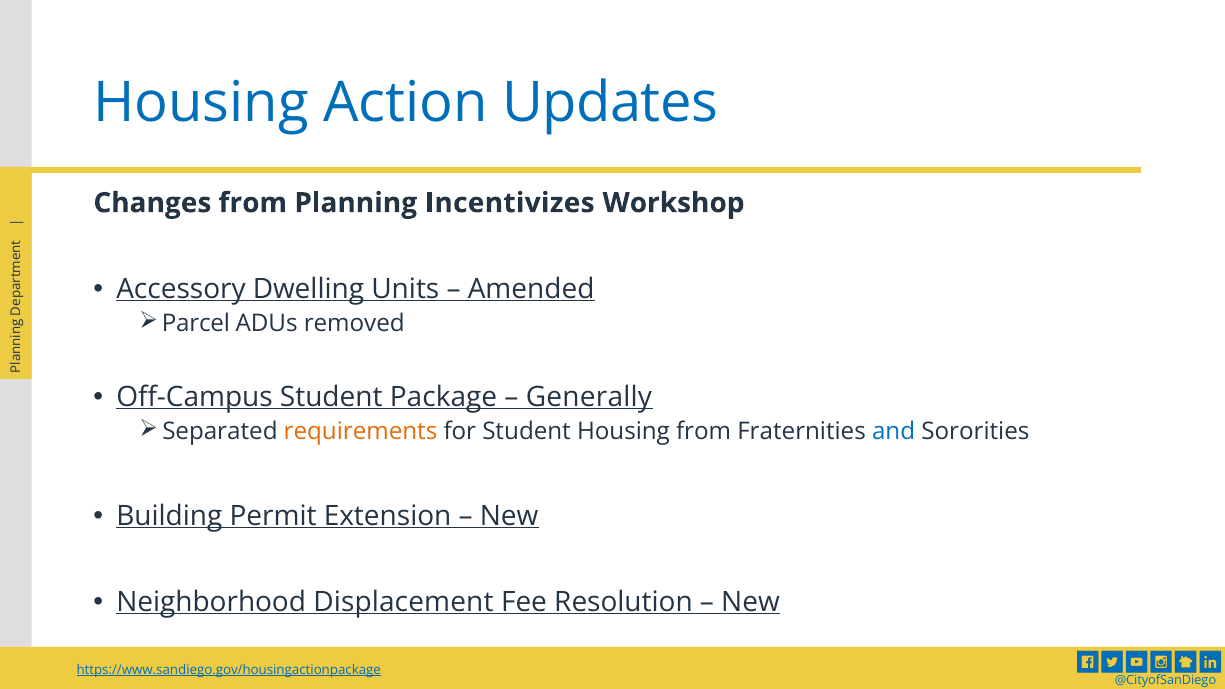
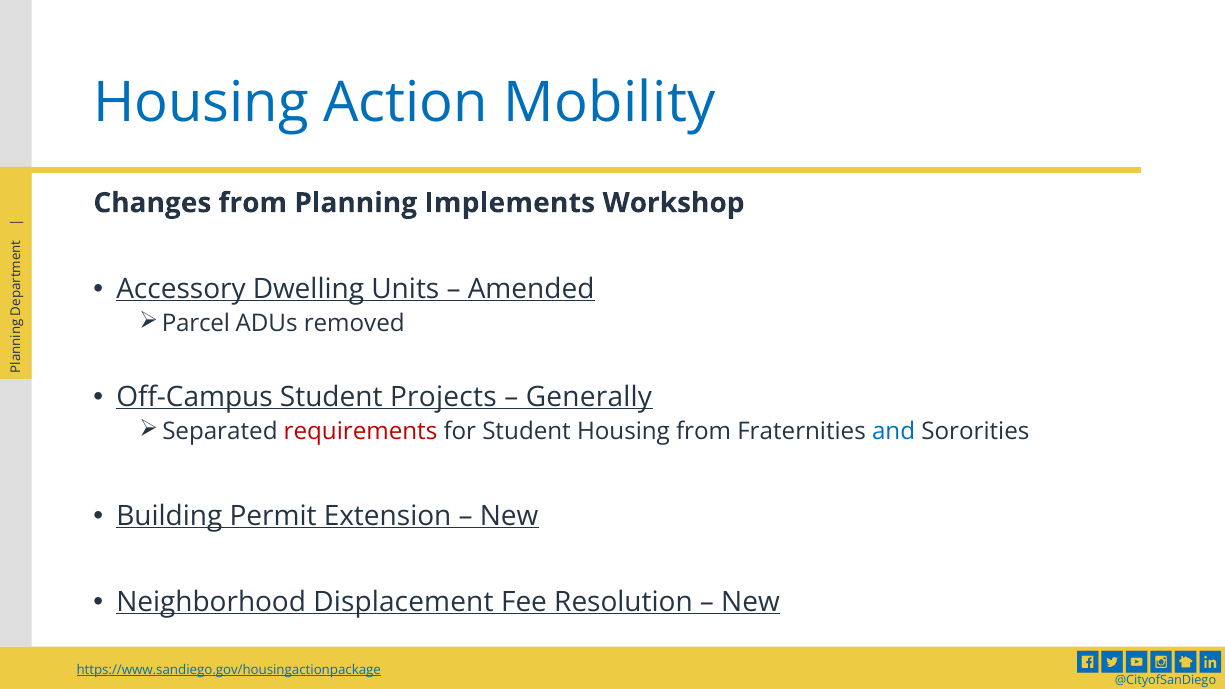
Updates: Updates -> Mobility (609, 103)
Incentivizes: Incentivizes -> Implements (510, 203)
Package: Package -> Projects (443, 397)
requirements colour: orange -> red (361, 432)
